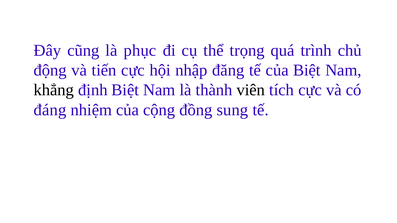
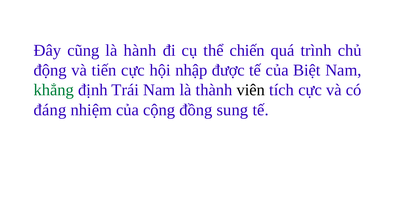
phục: phục -> hành (140, 50)
trọng: trọng -> chiến (247, 50)
đăng: đăng -> được (228, 70)
khẳng colour: black -> green (54, 90)
định Biệt: Biệt -> Trái (125, 90)
